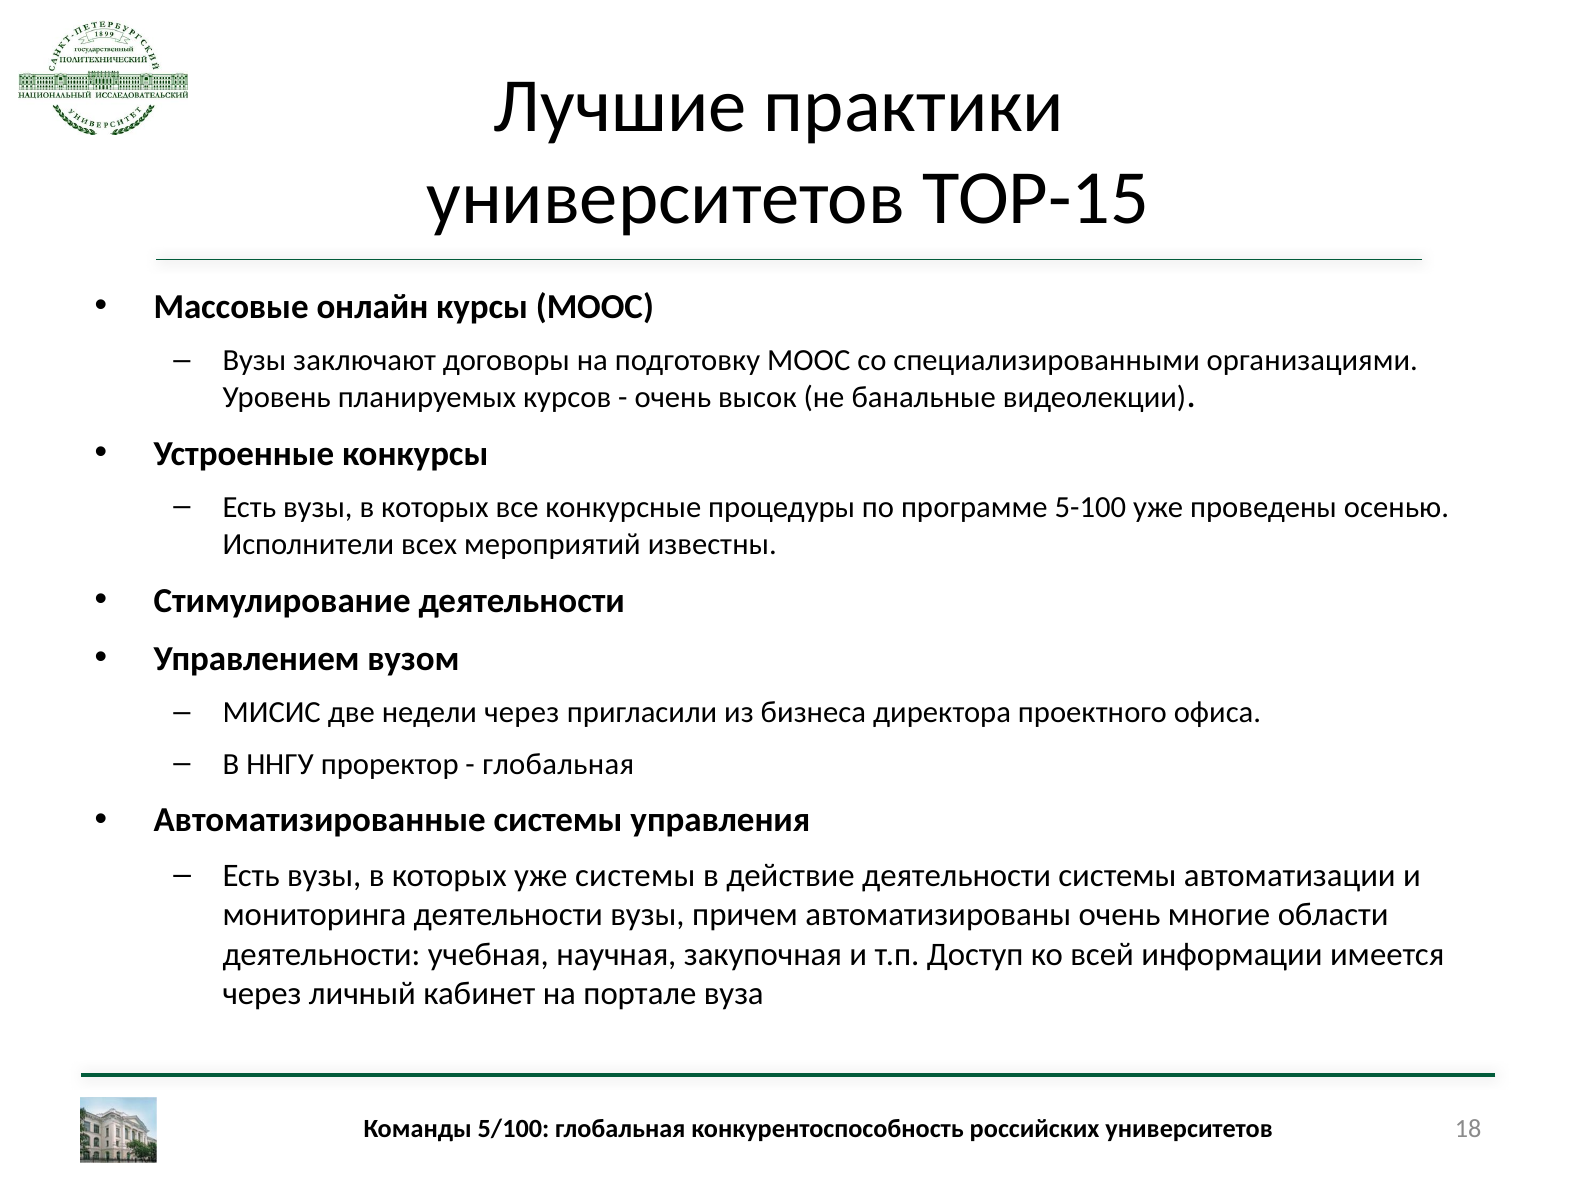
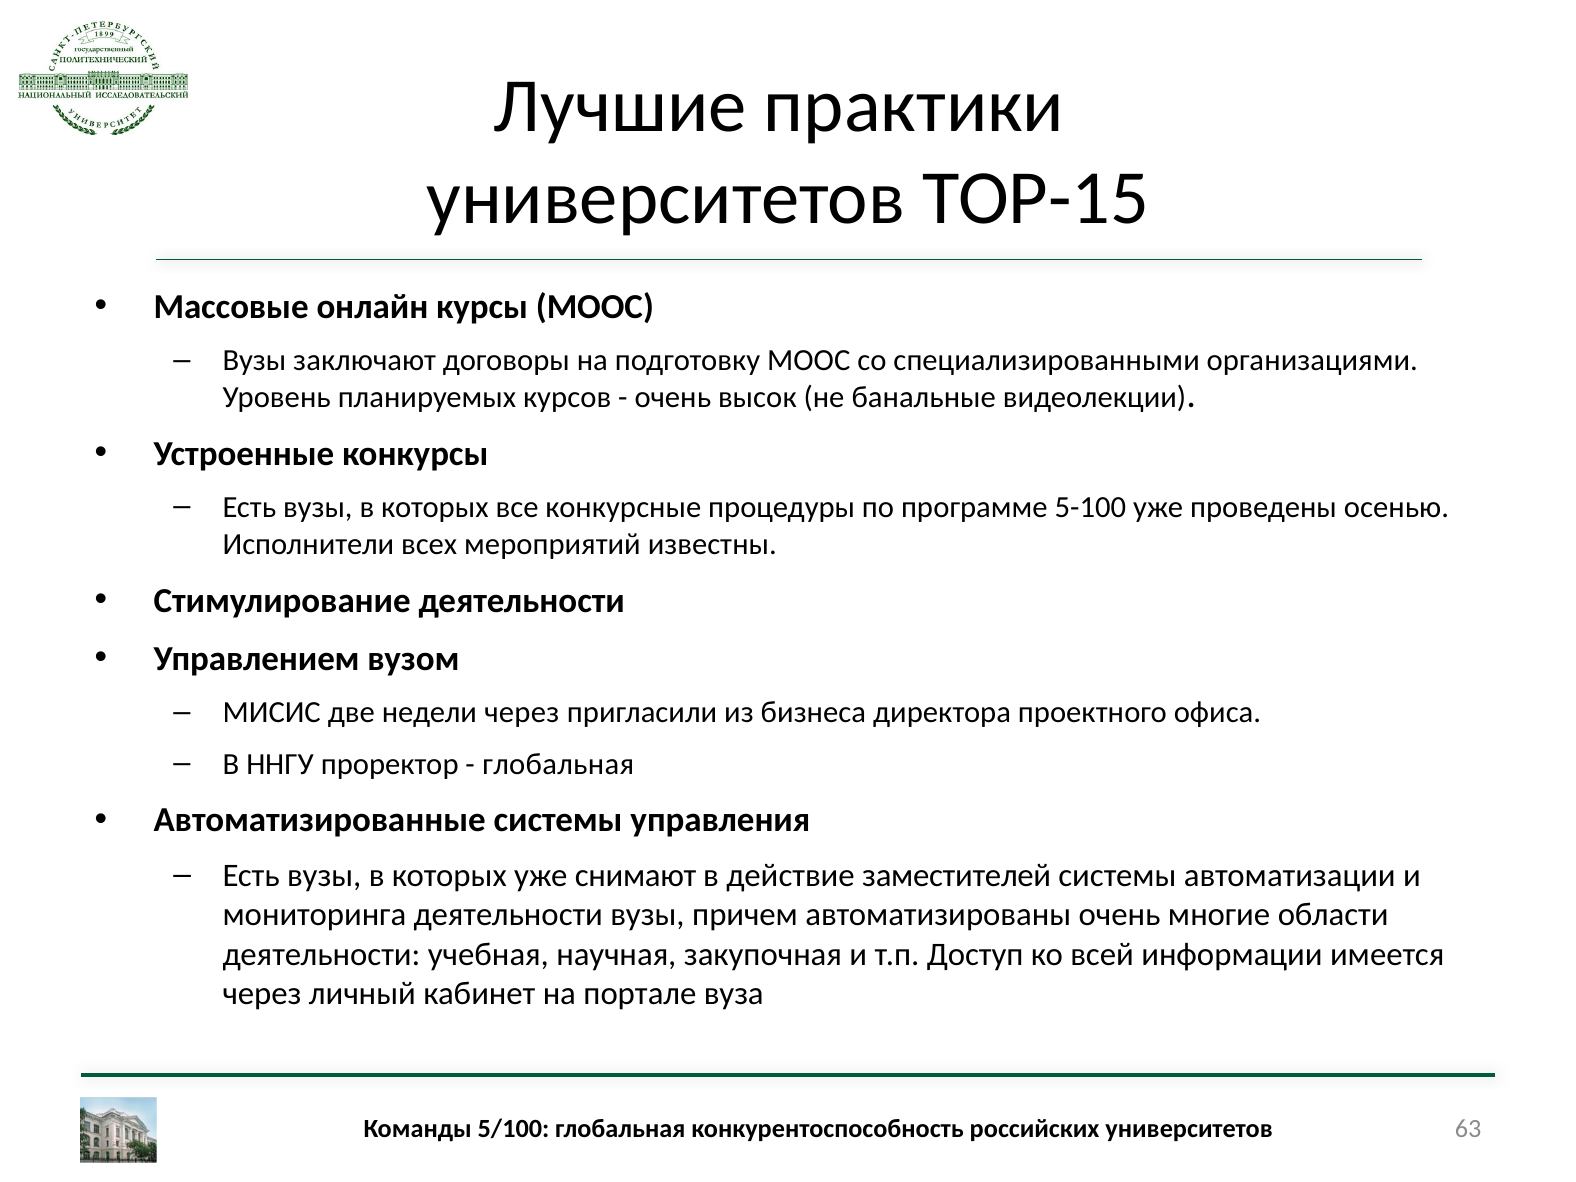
уже системы: системы -> снимают (636, 876)
действие деятельности: деятельности -> заместителей (957, 876)
18: 18 -> 63 (1468, 1129)
